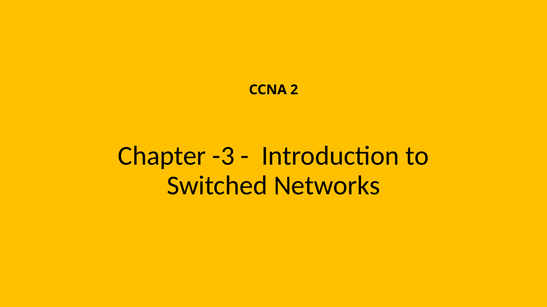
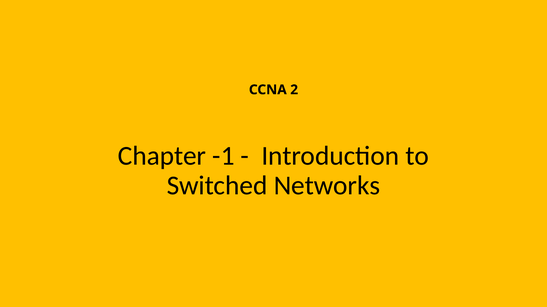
-3: -3 -> -1 (223, 156)
